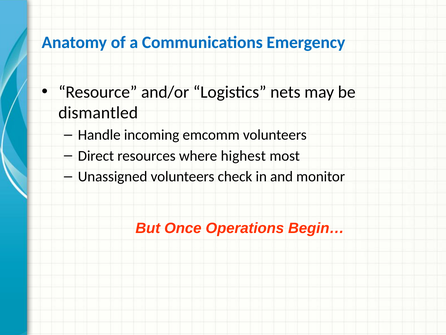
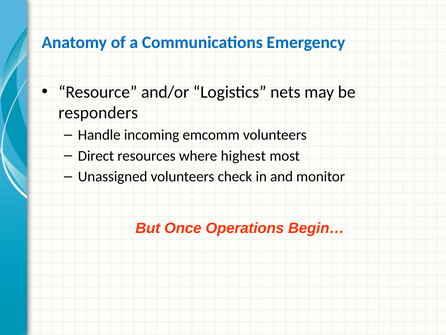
dismantled: dismantled -> responders (98, 113)
